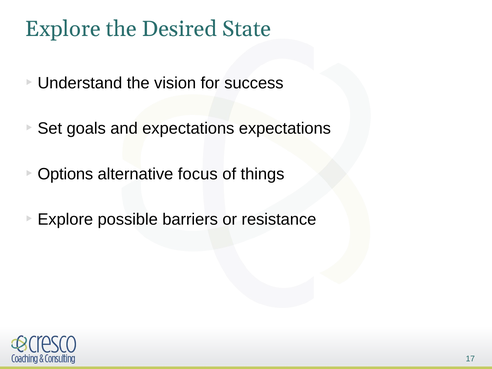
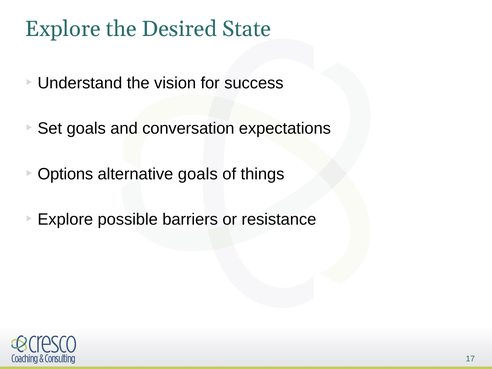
and expectations: expectations -> conversation (188, 128)
alternative focus: focus -> goals (198, 174)
